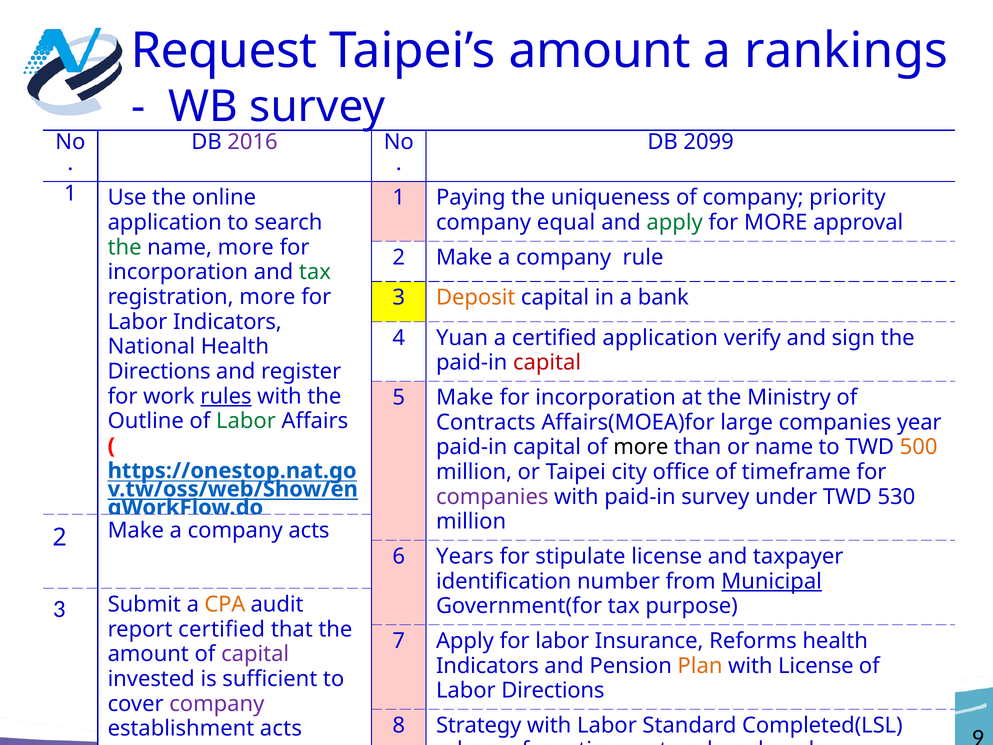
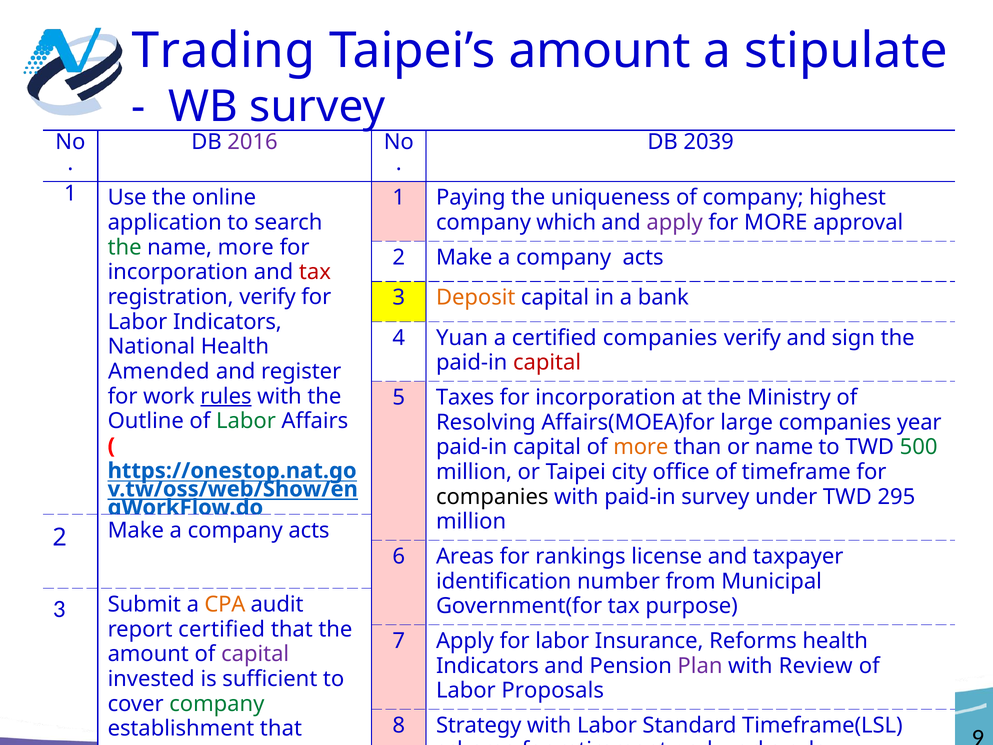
Request: Request -> Trading (223, 51)
rankings: rankings -> stipulate (846, 51)
2099: 2099 -> 2039 (709, 142)
priority: priority -> highest (848, 198)
equal: equal -> which (566, 222)
apply colour: green -> purple (675, 222)
rule: rule -> acts (643, 257)
tax colour: green -> red (315, 272)
registration more: more -> verify (268, 297)
certified application: application -> companies (660, 338)
Directions: Directions -> Amended (159, 371)
5 Make: Make -> Taxes (465, 397)
Contracts: Contracts -> Resolving (486, 422)
more colour: black -> orange (641, 447)
500 colour: orange -> green (919, 447)
companies colour: purple -> black (492, 497)
530: 530 -> 295 (896, 497)
Years: Years -> Areas (465, 556)
stipulate: stipulate -> rankings (580, 556)
Municipal underline: present -> none (772, 581)
Plan colour: orange -> purple (700, 666)
with License: License -> Review (816, 666)
Labor Directions: Directions -> Proposals (553, 690)
company colour: purple -> green (217, 704)
Completed(LSL: Completed(LSL -> Timeframe(LSL (822, 725)
establishment acts: acts -> that (281, 728)
